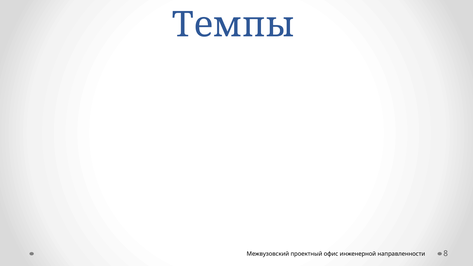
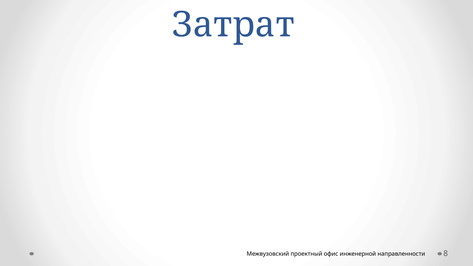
Темпы: Темпы -> Затрат (233, 25)
